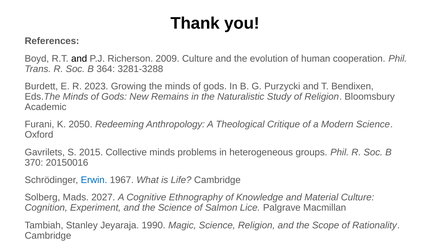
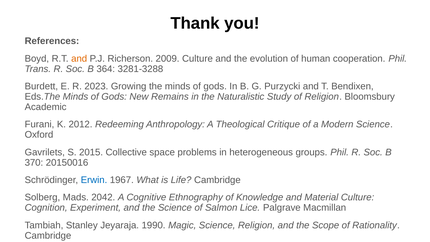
and colour: black -> orange (79, 59)
2050: 2050 -> 2012 (81, 124)
Collective minds: minds -> space (162, 152)
2027: 2027 -> 2042 (103, 197)
